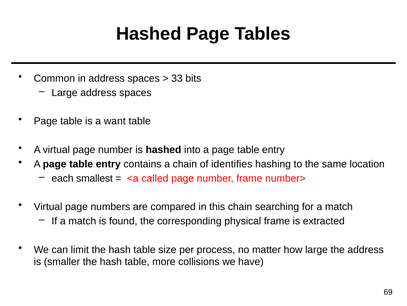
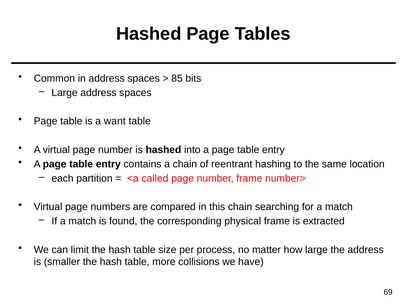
33: 33 -> 85 (177, 78)
identifies: identifies -> reentrant (232, 164)
smallest: smallest -> partition (94, 178)
